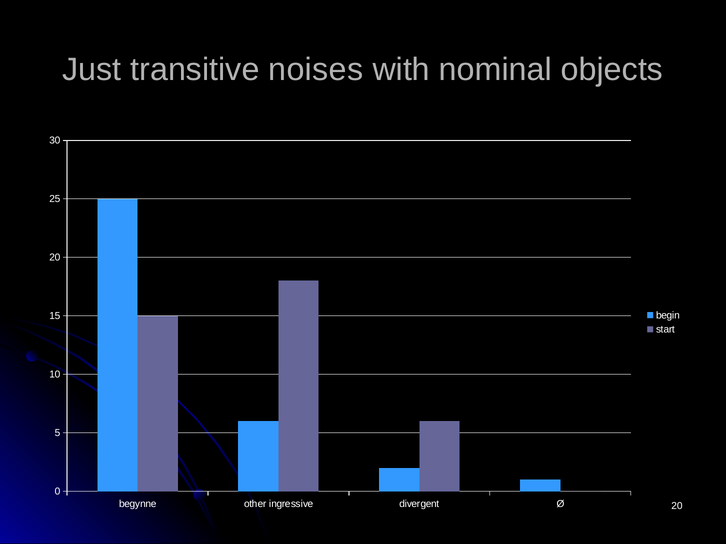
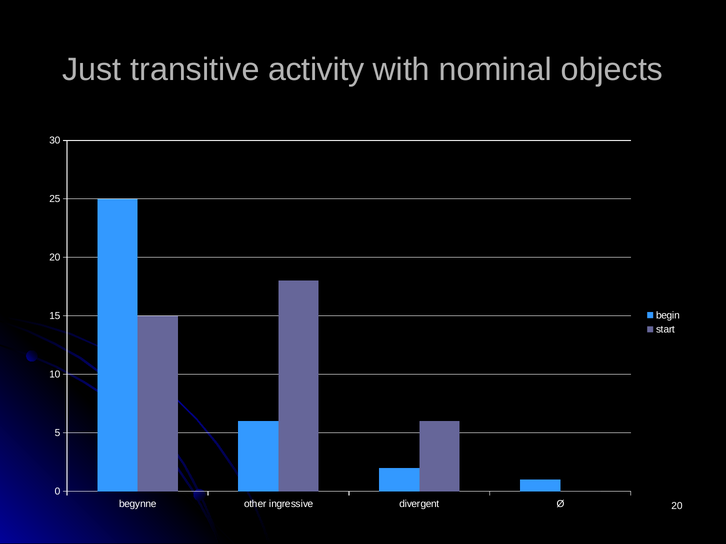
noises: noises -> activity (316, 70)
